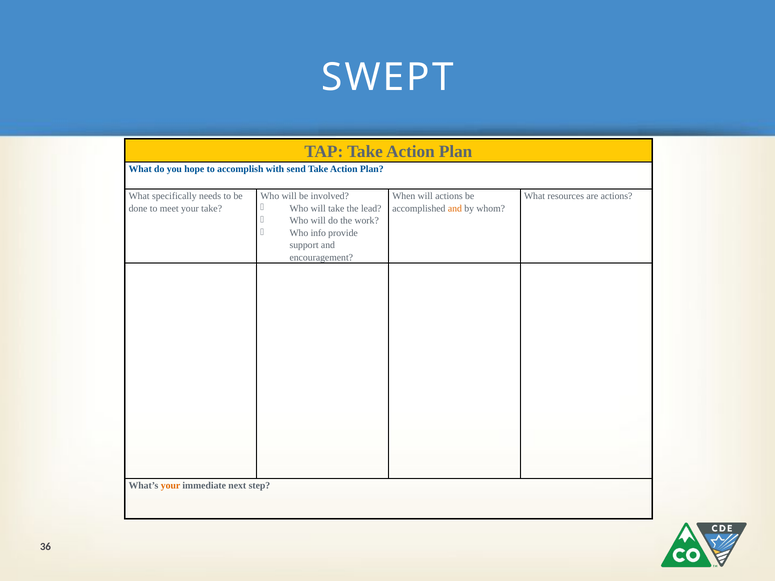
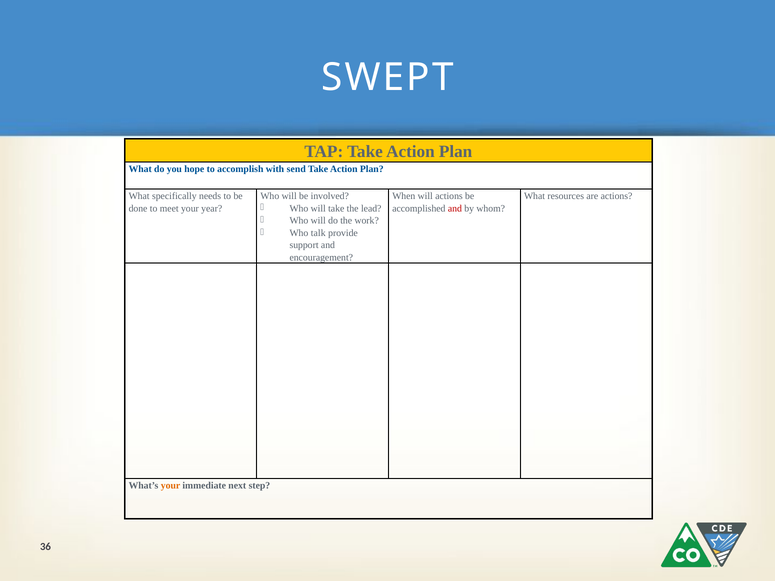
your take: take -> year (212, 208)
and colour: orange -> red (455, 208)
info: info -> talk (318, 233)
